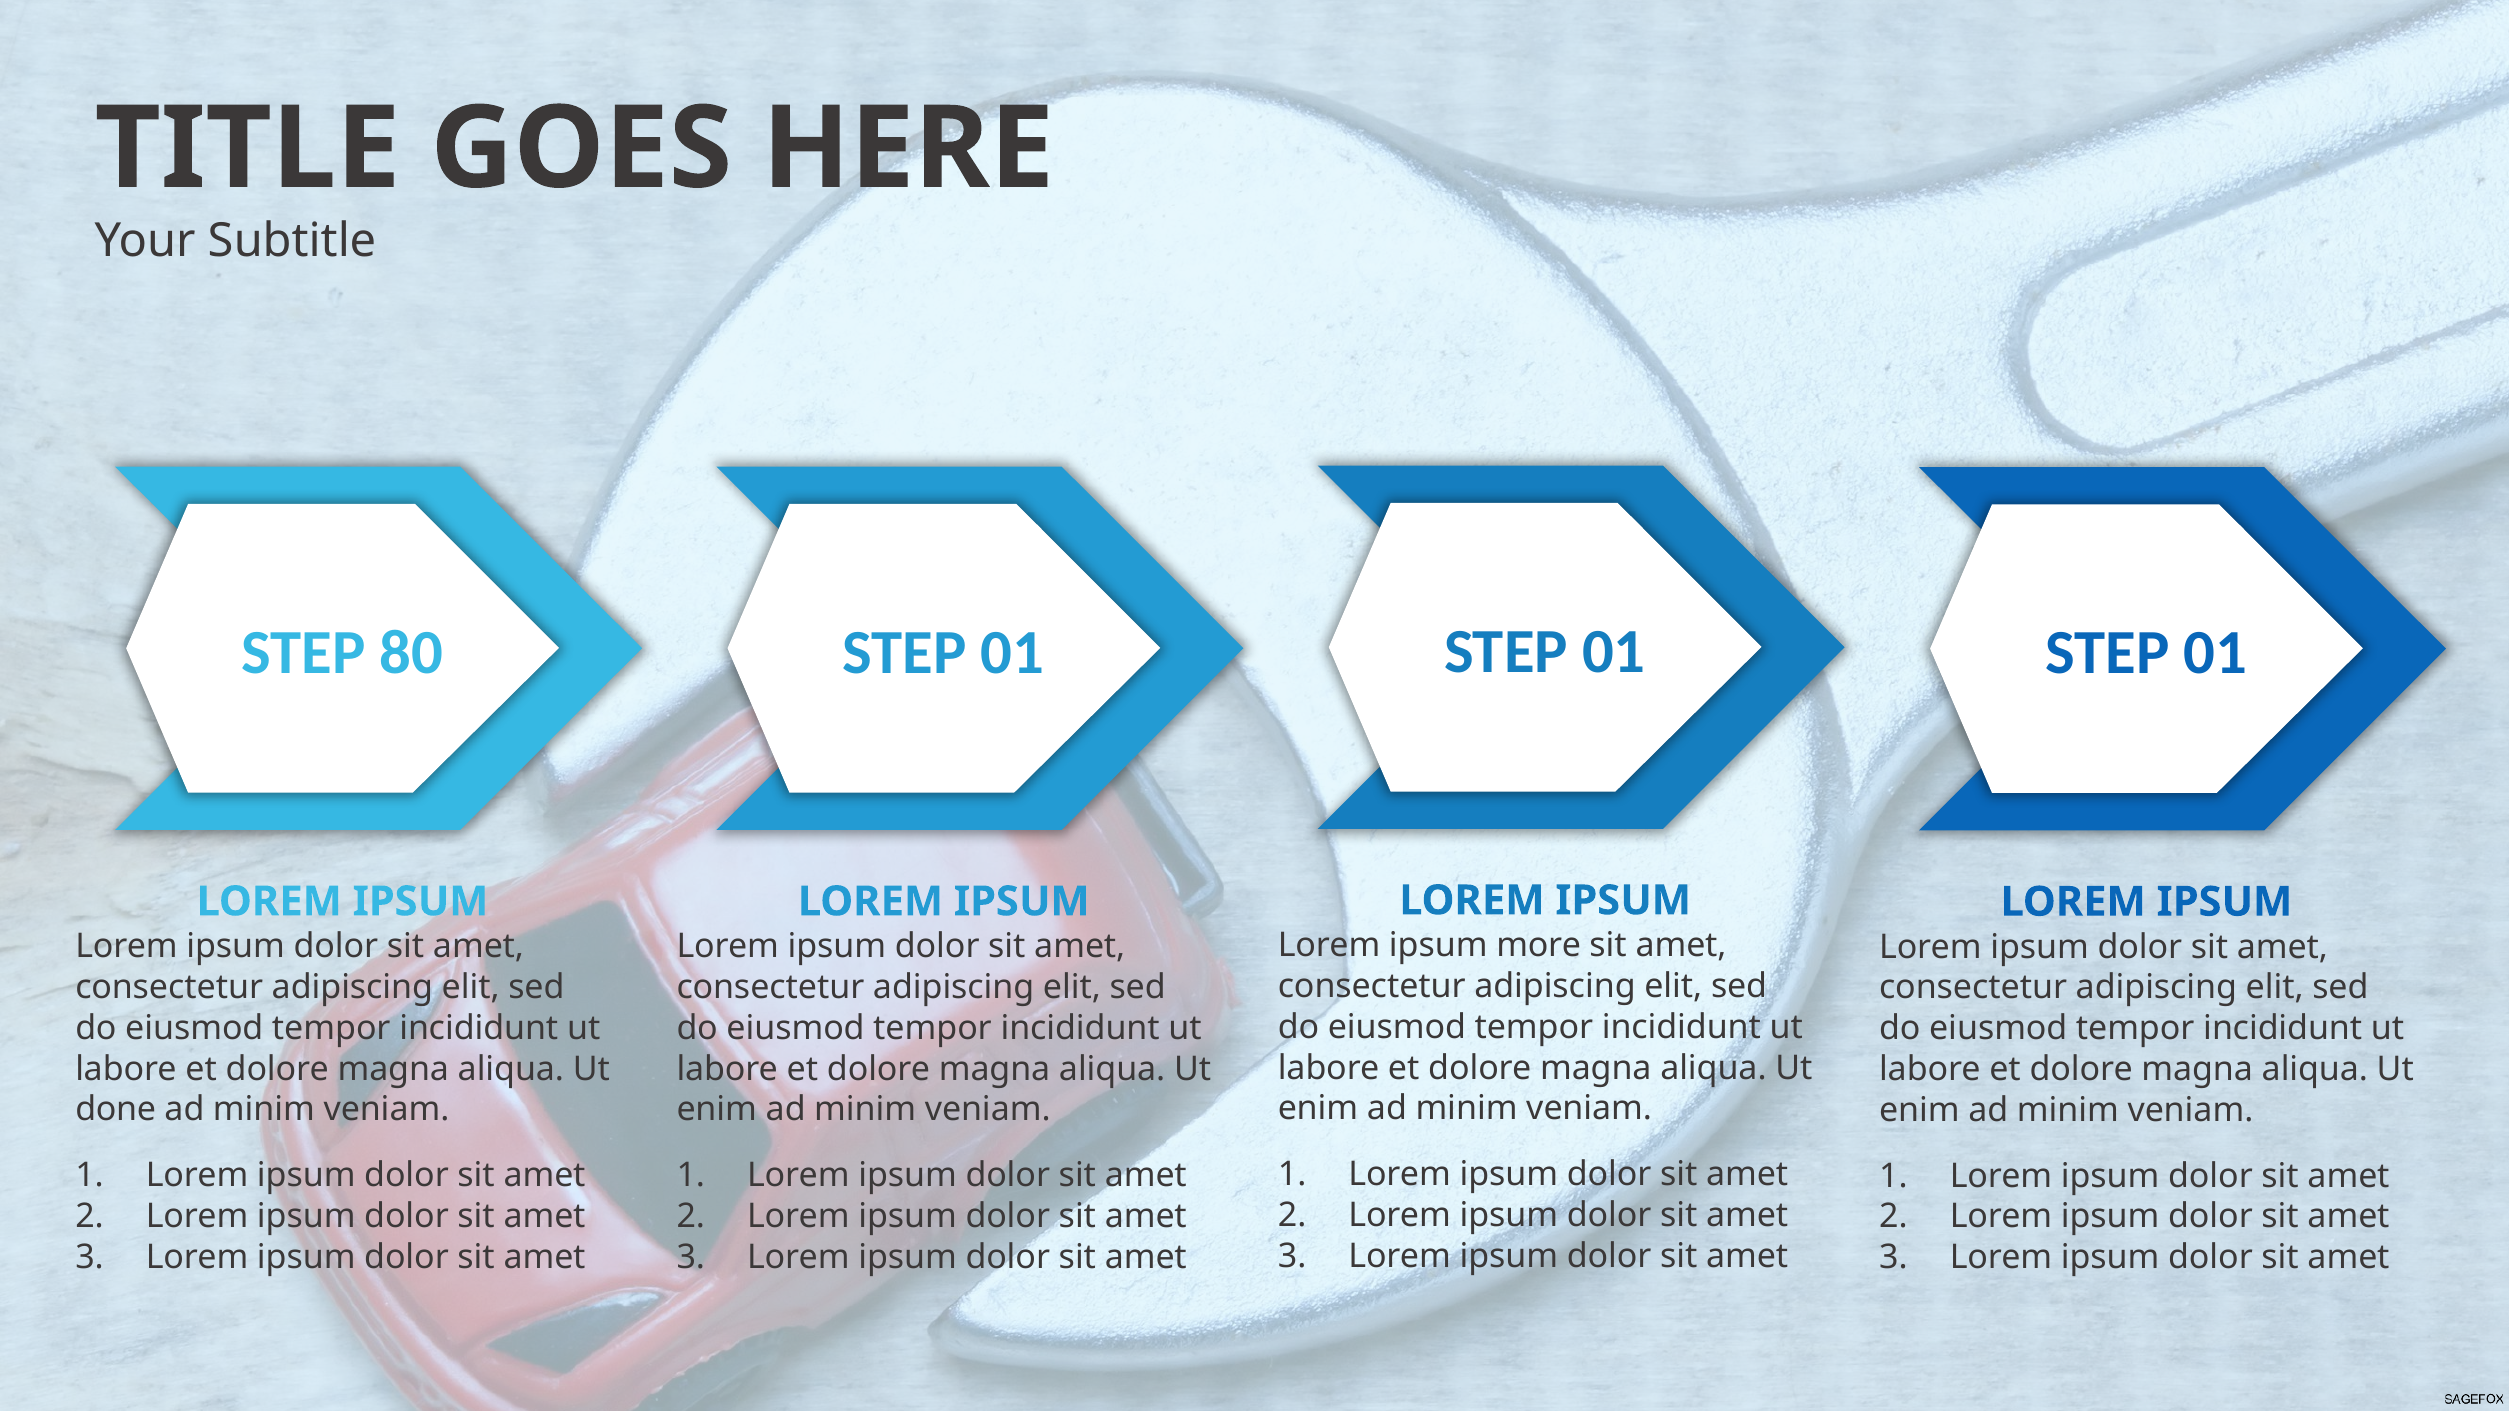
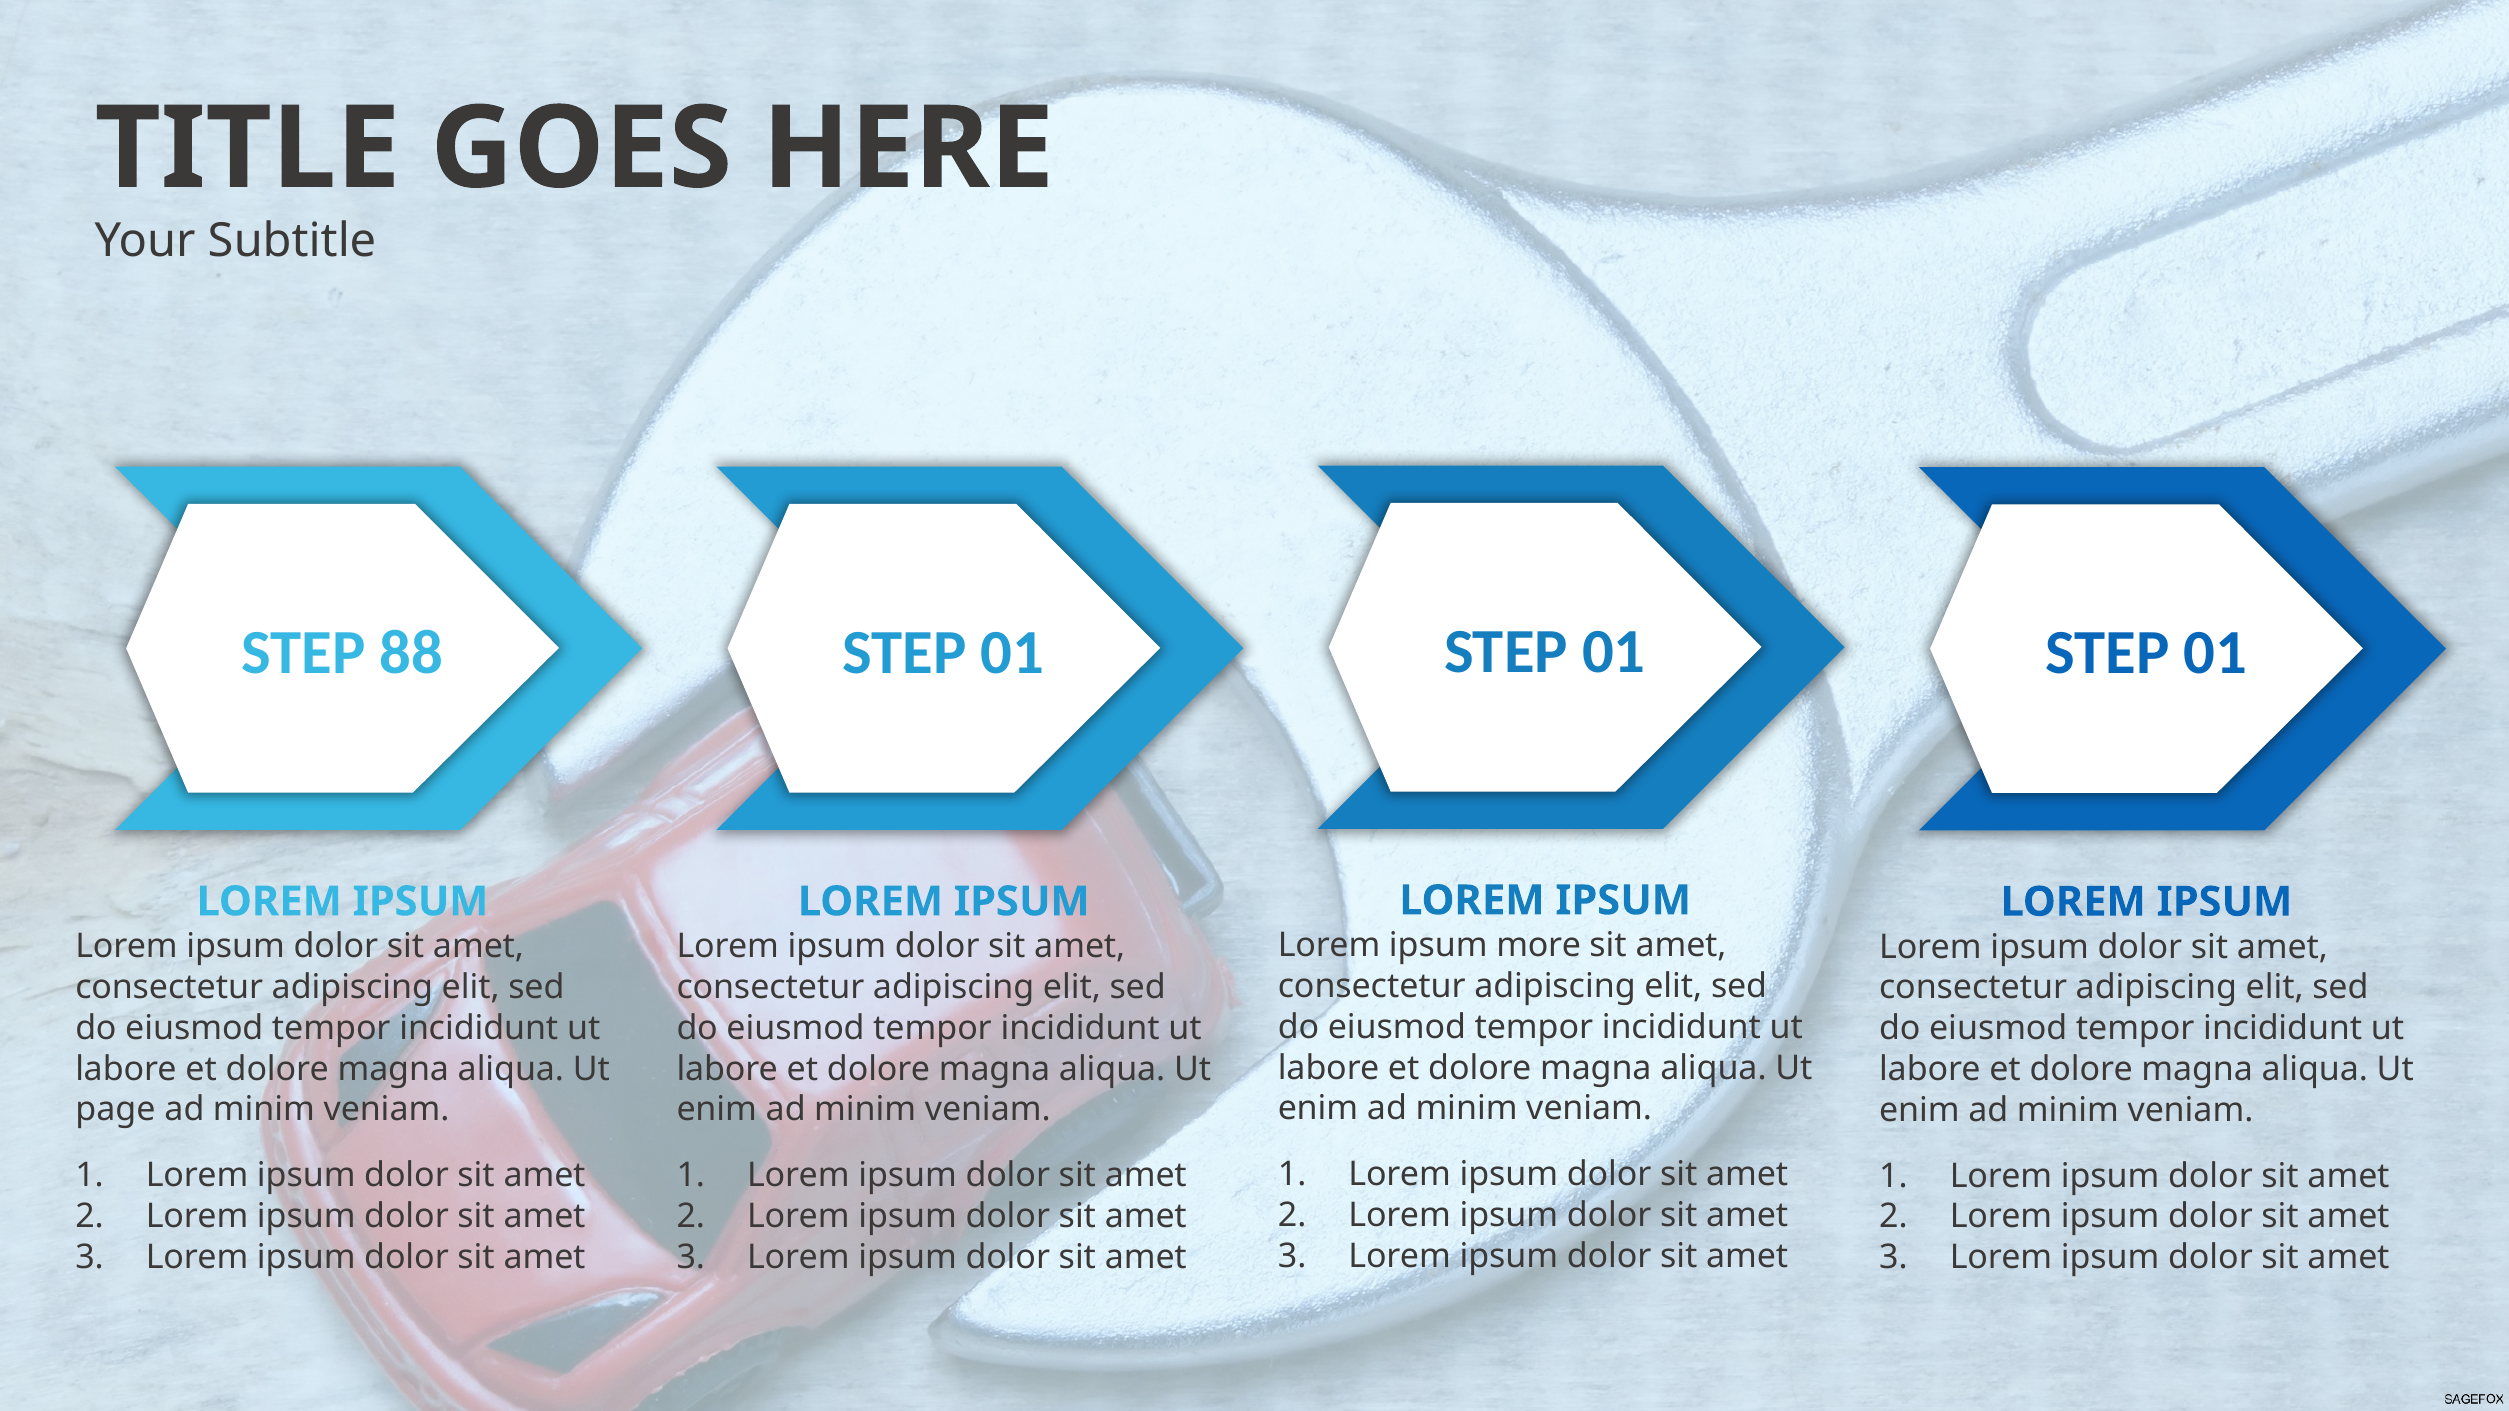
80: 80 -> 88 (411, 653)
done: done -> page (115, 1110)
